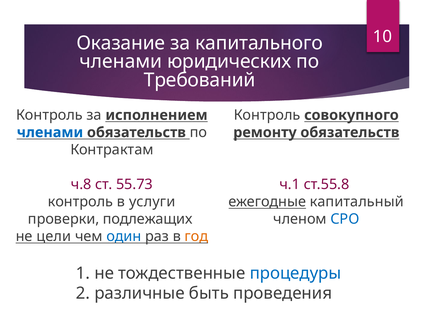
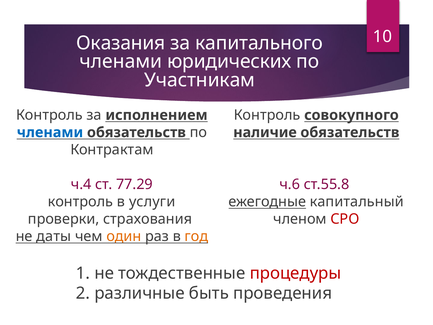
Оказание: Оказание -> Оказания (121, 43)
Требований: Требований -> Участникам (200, 80)
ремонту: ремонту -> наличие (265, 132)
ч.8: ч.8 -> ч.4 (81, 184)
55.73: 55.73 -> 77.29 (134, 184)
ч.1: ч.1 -> ч.6 (290, 184)
подлежащих: подлежащих -> страхования (148, 219)
СРО colour: blue -> red (345, 219)
цели: цели -> даты (54, 236)
один colour: blue -> orange (124, 236)
процедуры colour: blue -> red (295, 273)
